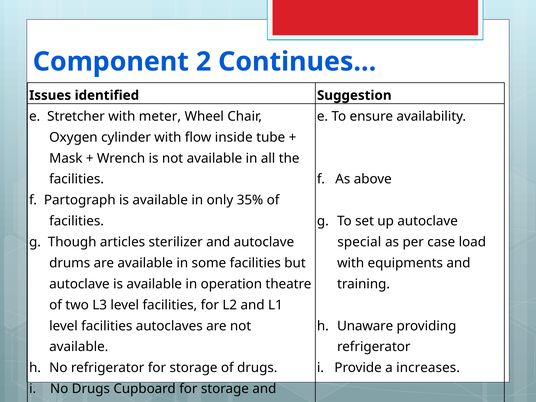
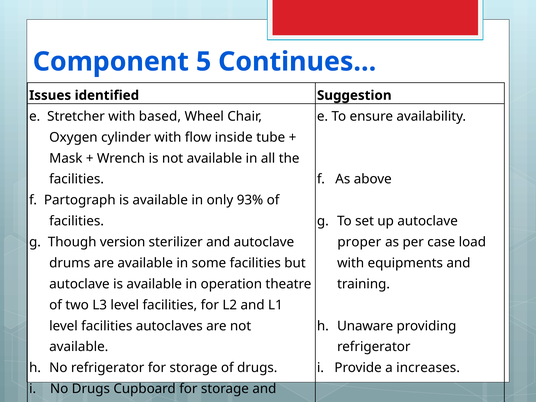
2: 2 -> 5 (204, 62)
meter: meter -> based (160, 116)
35%: 35% -> 93% (250, 200)
articles: articles -> version (123, 242)
special: special -> proper (359, 242)
